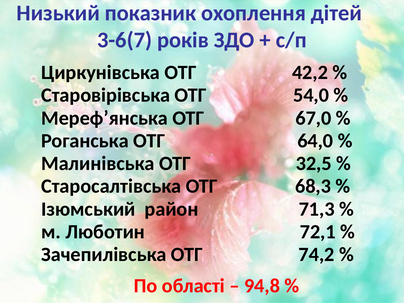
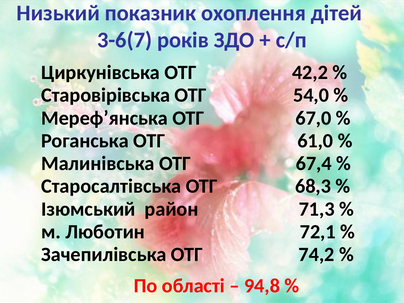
64,0: 64,0 -> 61,0 (315, 141)
32,5: 32,5 -> 67,4 (314, 164)
